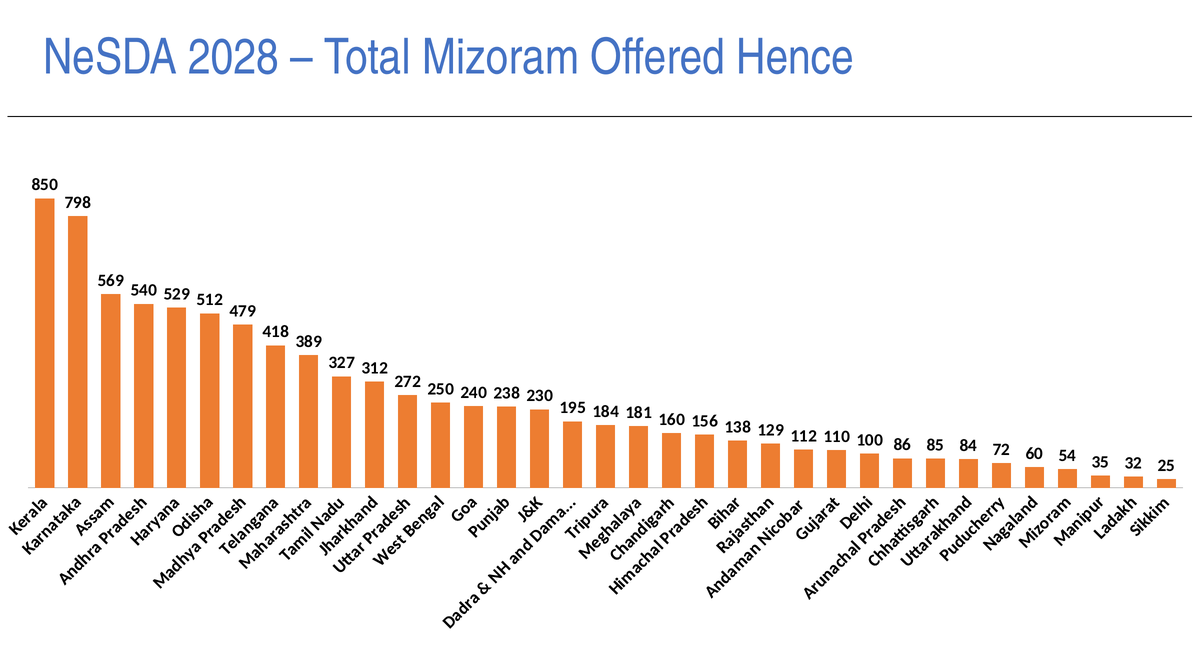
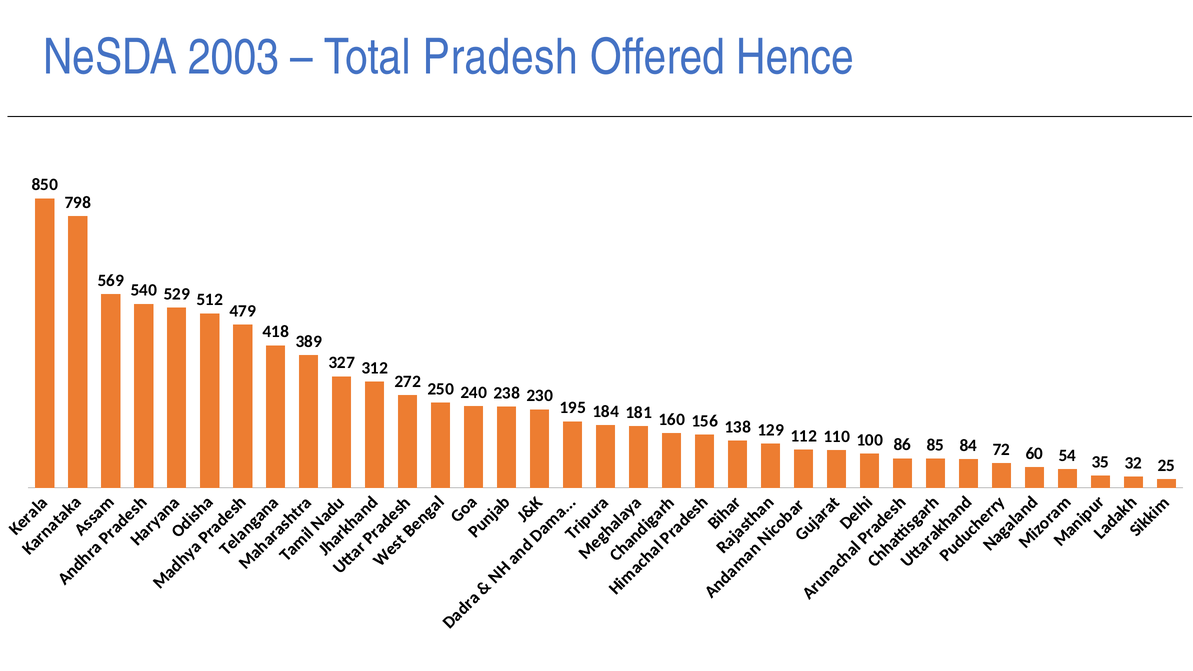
2028: 2028 -> 2003 (234, 58)
Mizoram: Mizoram -> Pradesh (500, 58)
